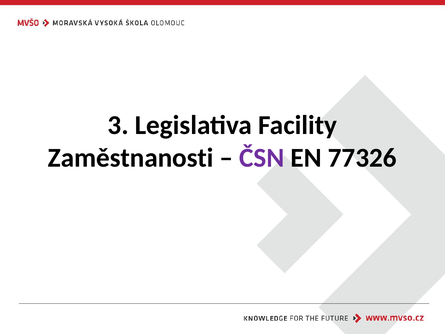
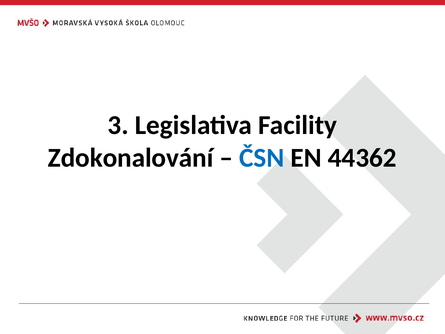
Zaměstnanosti: Zaměstnanosti -> Zdokonalování (131, 158)
ČSN colour: purple -> blue (262, 158)
77326: 77326 -> 44362 (362, 158)
